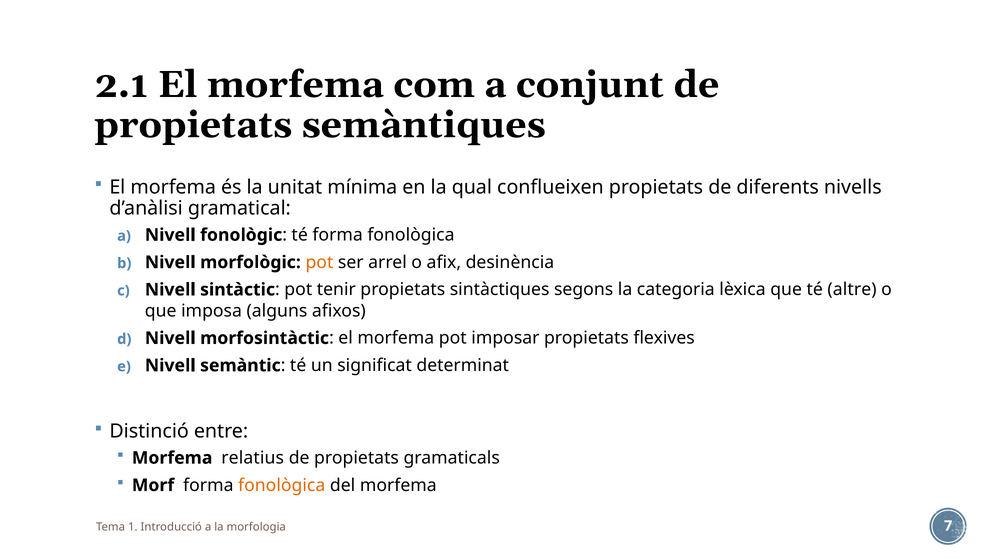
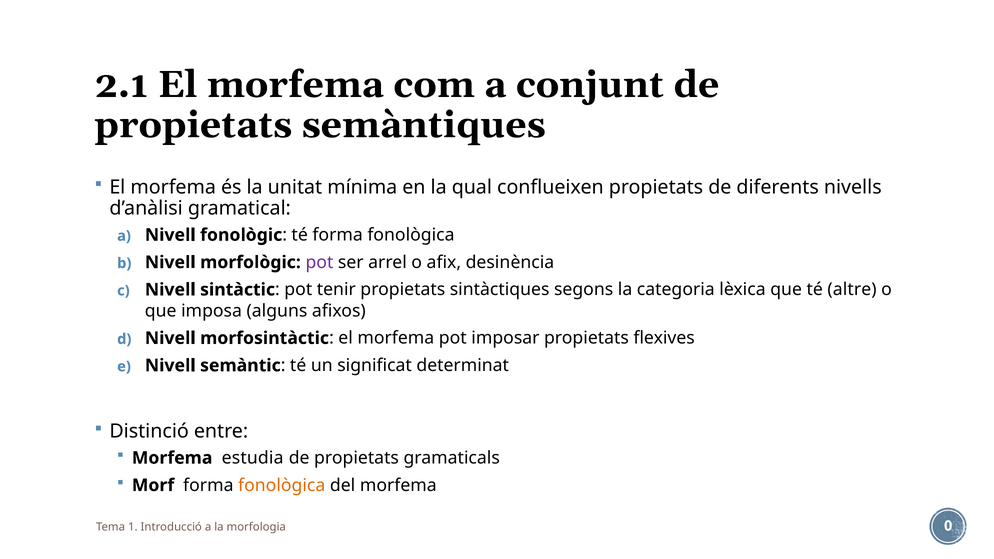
pot colour: orange -> purple (319, 262)
relatius: relatius -> estudia (253, 458)
7: 7 -> 0 (948, 526)
